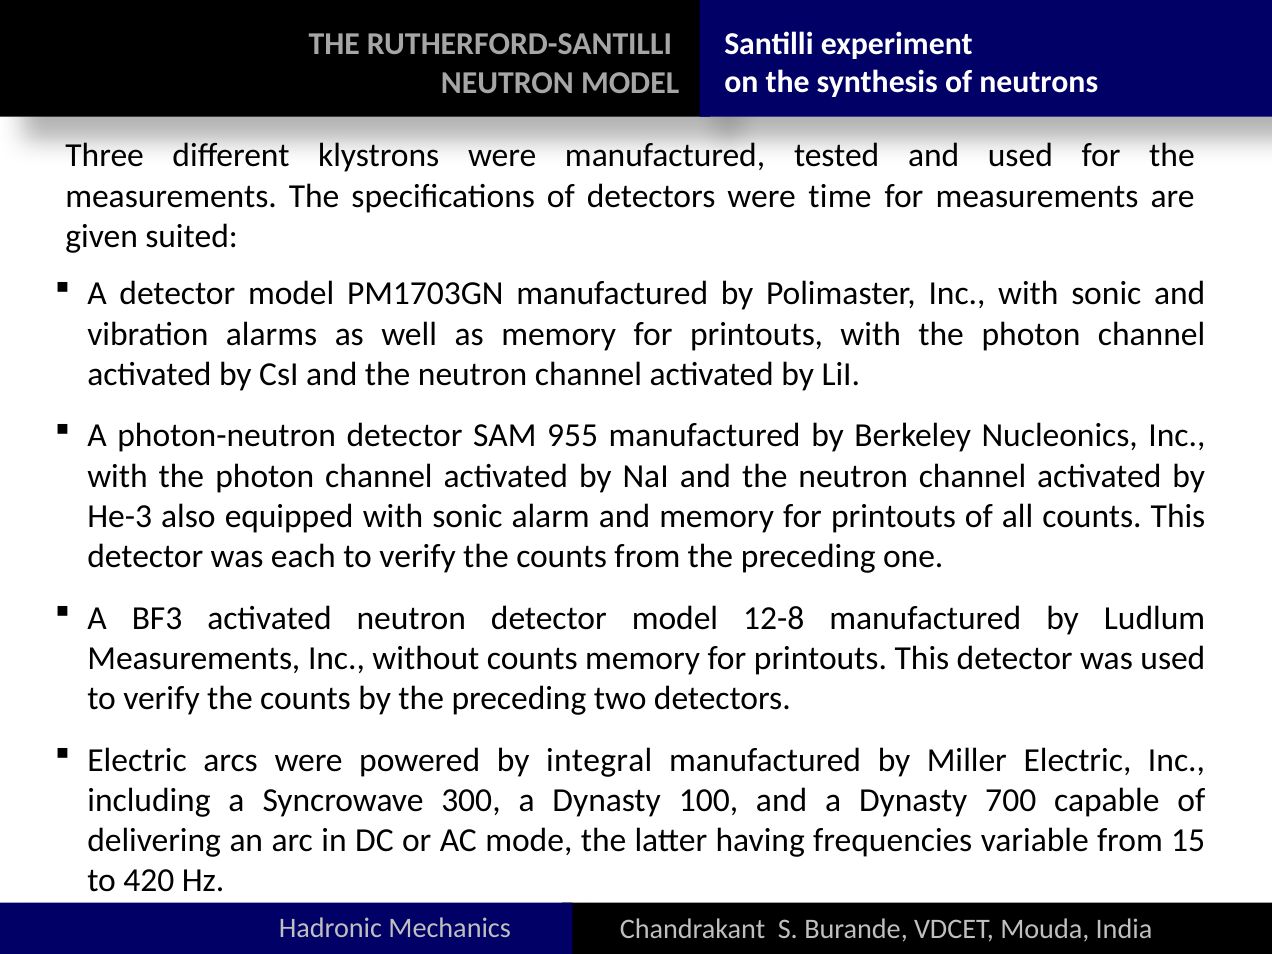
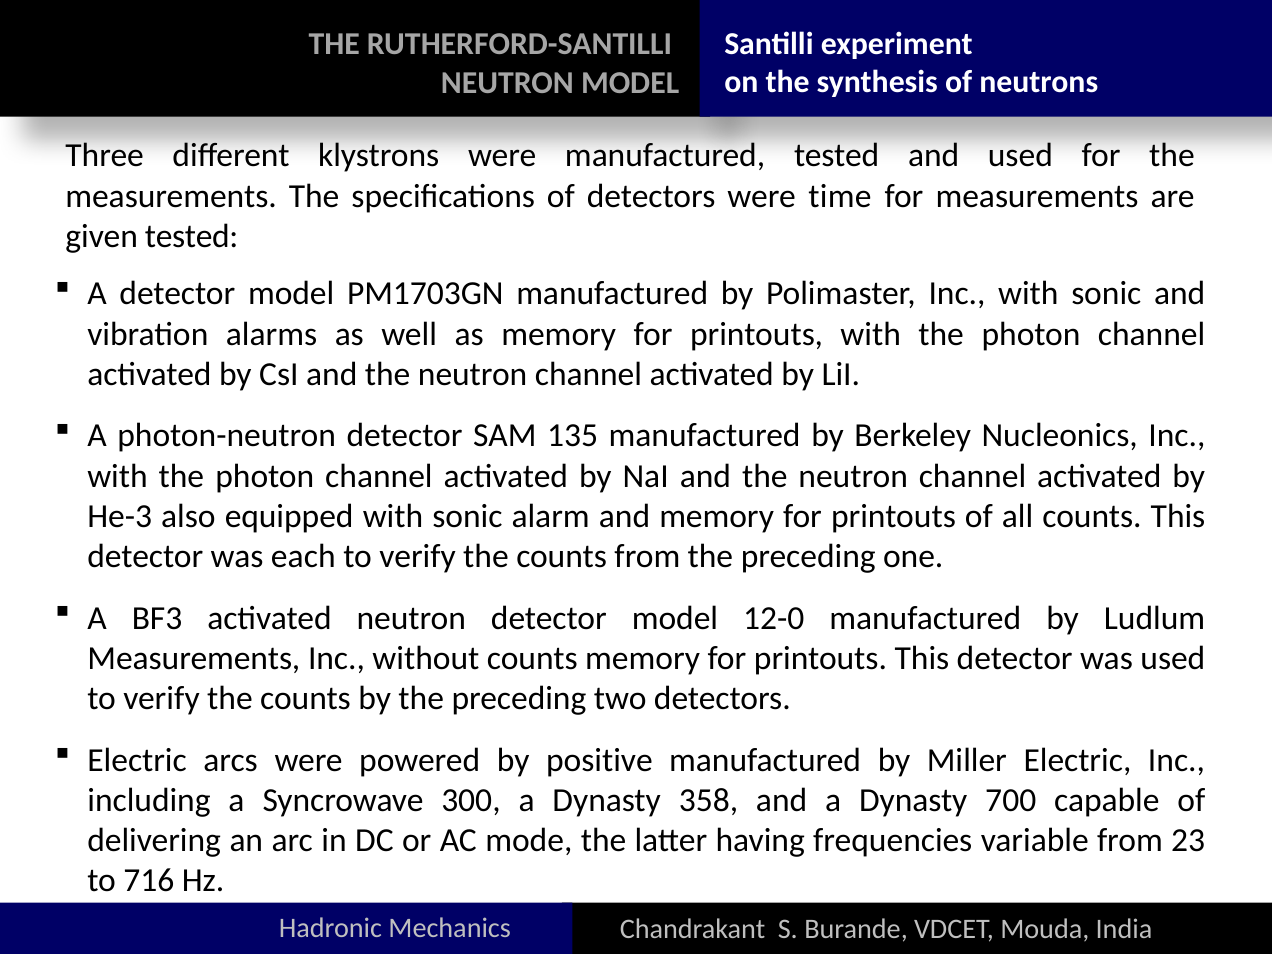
given suited: suited -> tested (192, 236)
955: 955 -> 135 (573, 436)
12-8: 12-8 -> 12-0 (774, 618)
integral: integral -> positive (599, 760)
100: 100 -> 358 (709, 800)
15: 15 -> 23 (1188, 841)
420: 420 -> 716 (149, 881)
